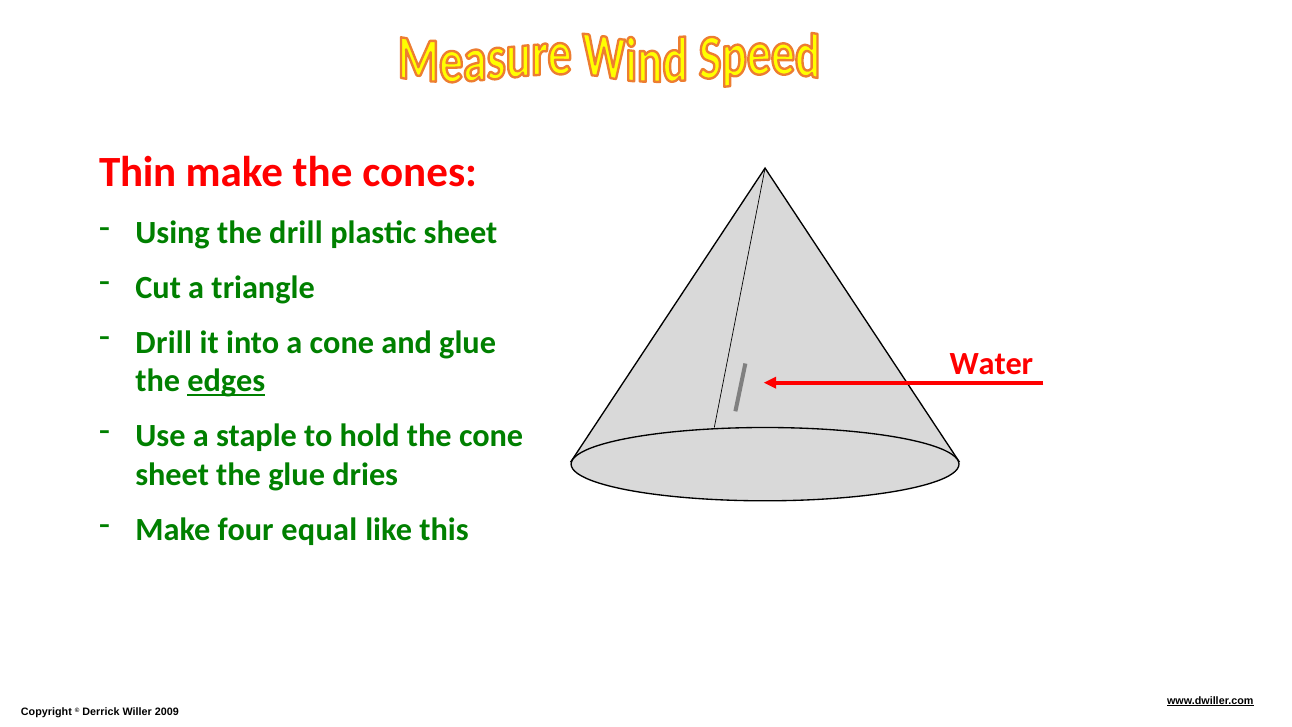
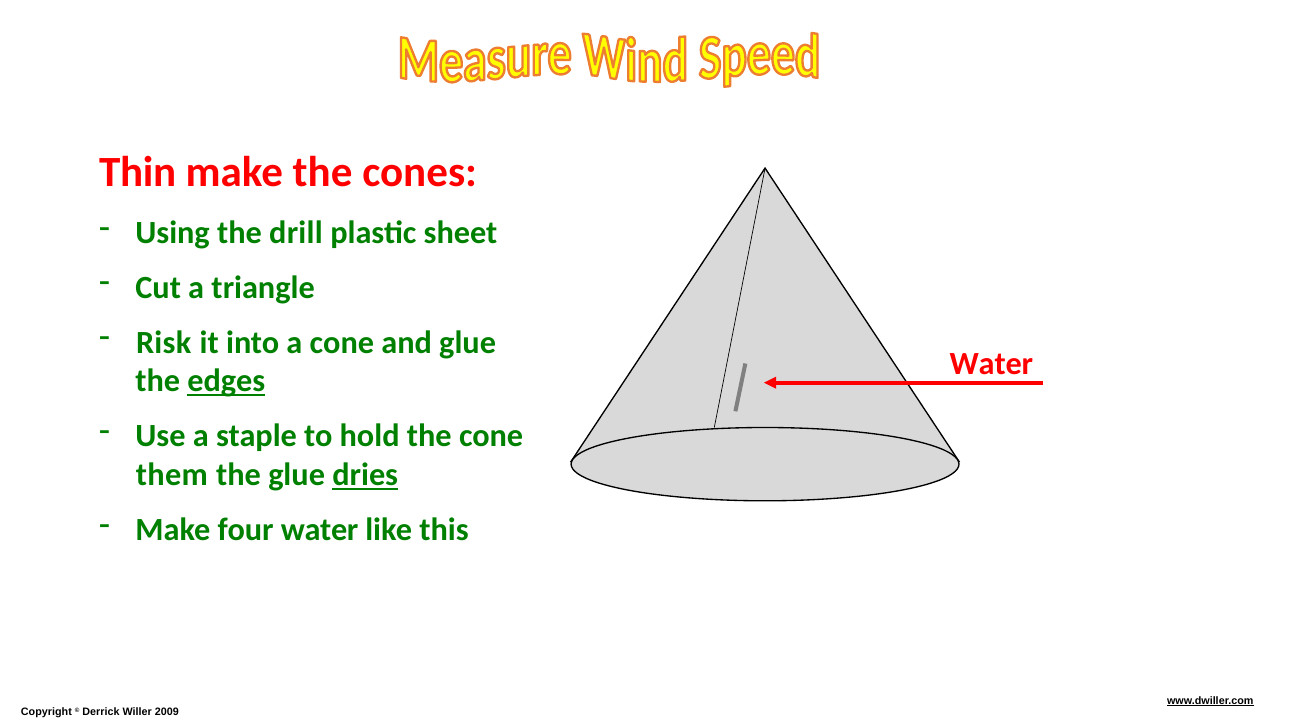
Drill: Drill -> Risk (164, 342)
sheet: sheet -> them (172, 475)
dries underline: none -> present (365, 475)
four equal: equal -> water (320, 530)
